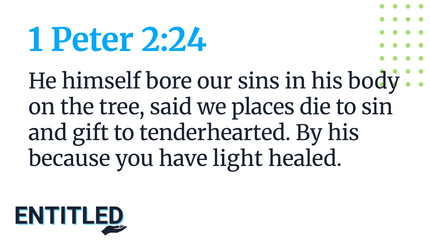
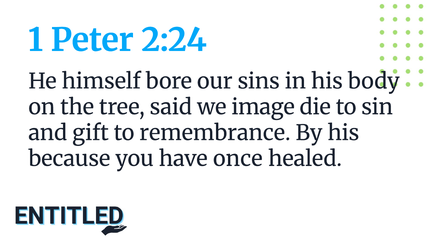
places: places -> image (263, 107)
tenderhearted: tenderhearted -> remembrance (215, 133)
light: light -> once (238, 159)
